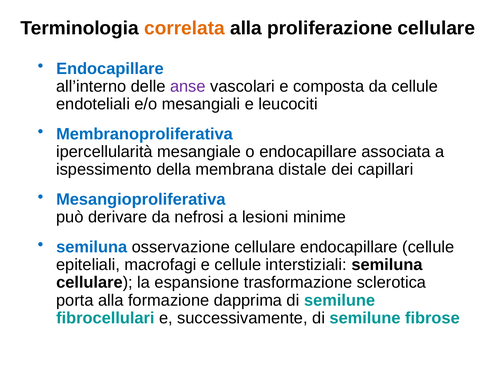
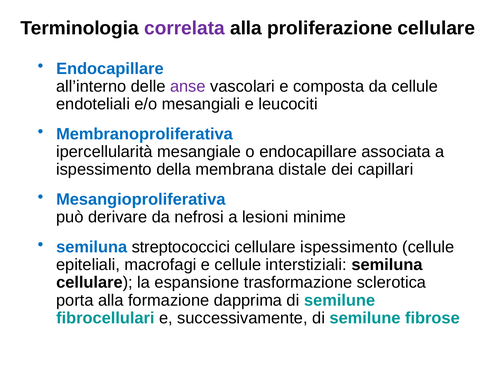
correlata colour: orange -> purple (185, 28)
osservazione: osservazione -> streptococcici (181, 247)
cellulare endocapillare: endocapillare -> ispessimento (349, 247)
